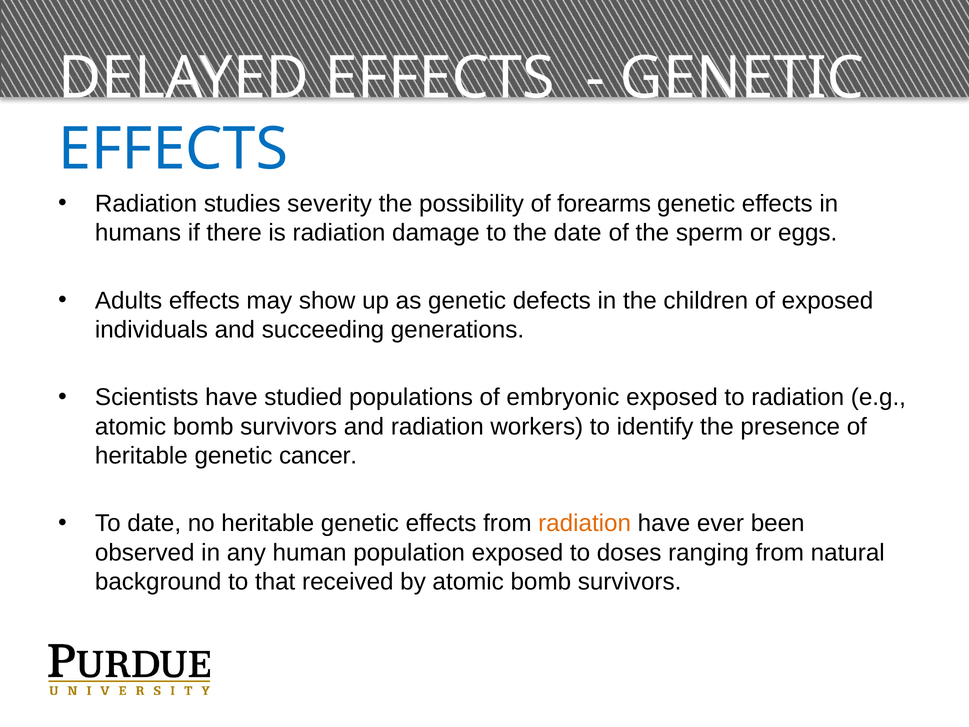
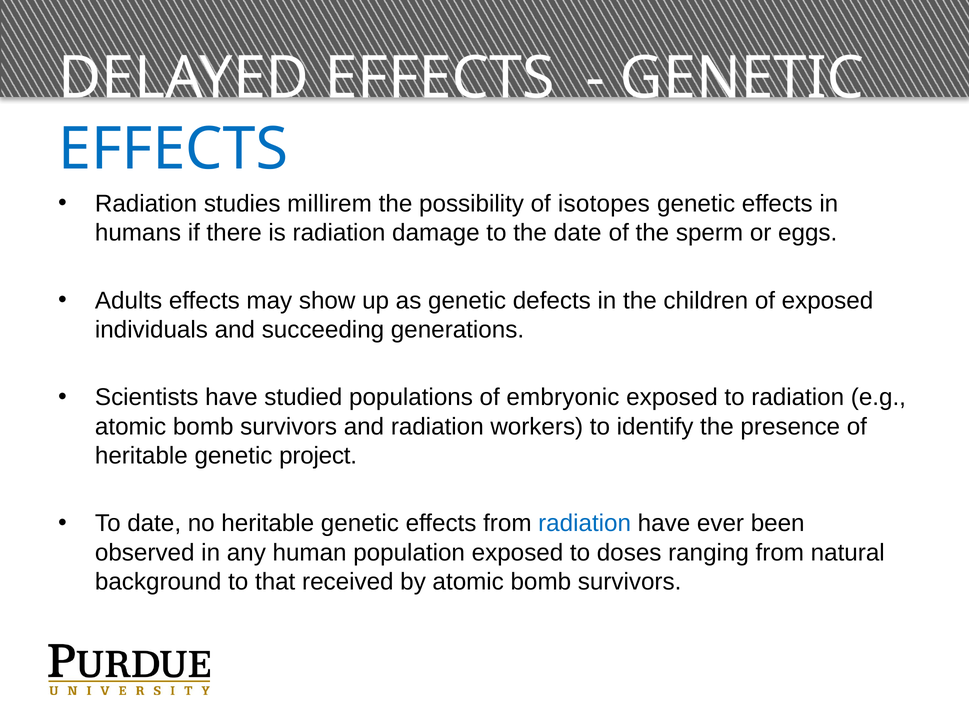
severity: severity -> millirem (330, 204)
forearms: forearms -> isotopes (604, 204)
cancer: cancer -> project (318, 455)
radiation colour: orange -> blue (585, 523)
